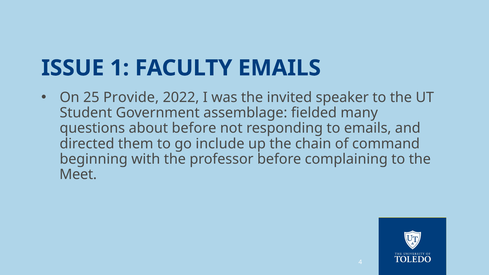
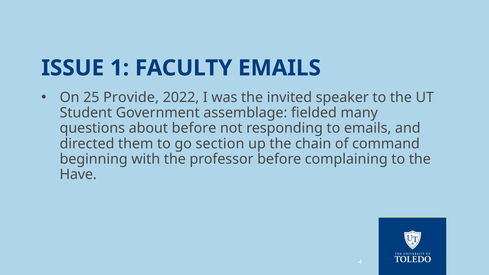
include: include -> section (220, 144)
Meet: Meet -> Have (78, 174)
